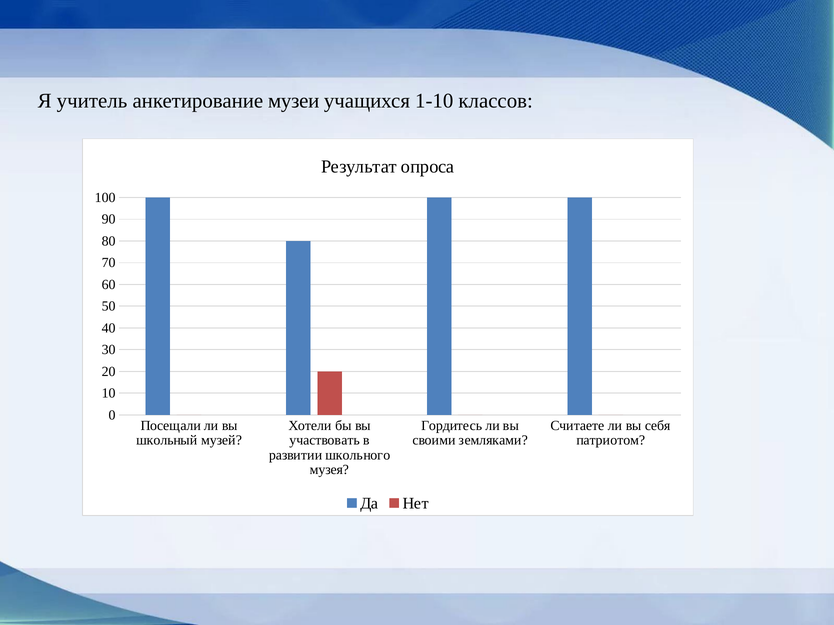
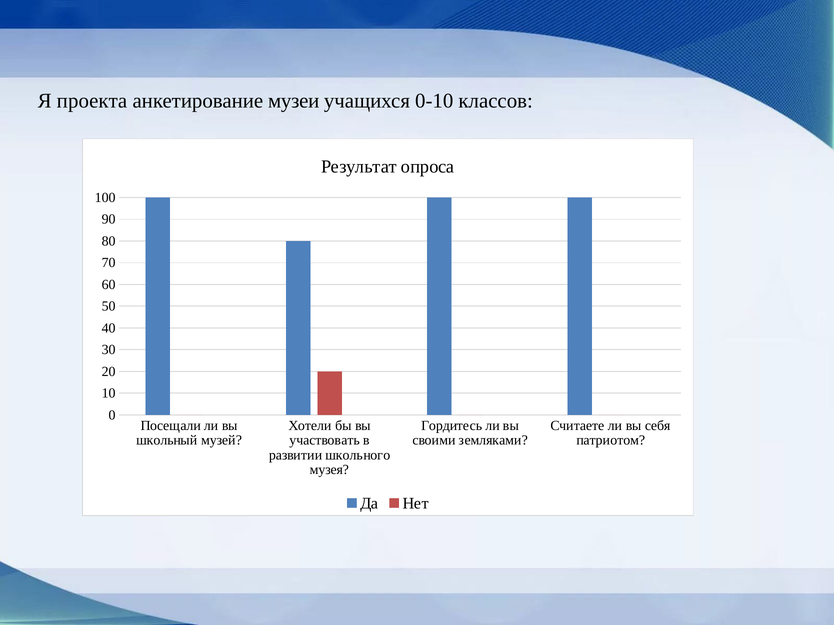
учитель: учитель -> проекта (92, 101)
1-10: 1-10 -> 0-10 (434, 101)
